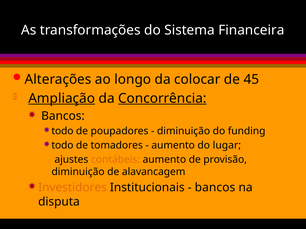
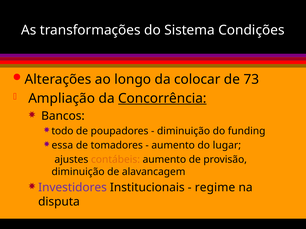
Financeira: Financeira -> Condições (251, 30)
45: 45 -> 73 (251, 80)
Ampliação underline: present -> none (62, 99)
todo: todo -> essa (62, 146)
Investidores colour: orange -> purple (72, 188)
bancos: bancos -> regime (215, 188)
